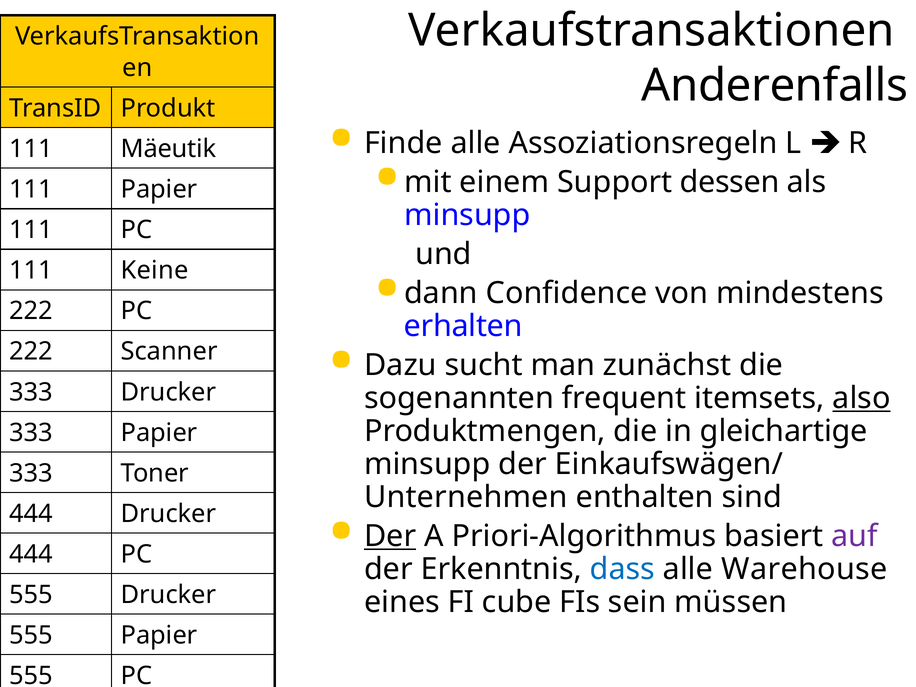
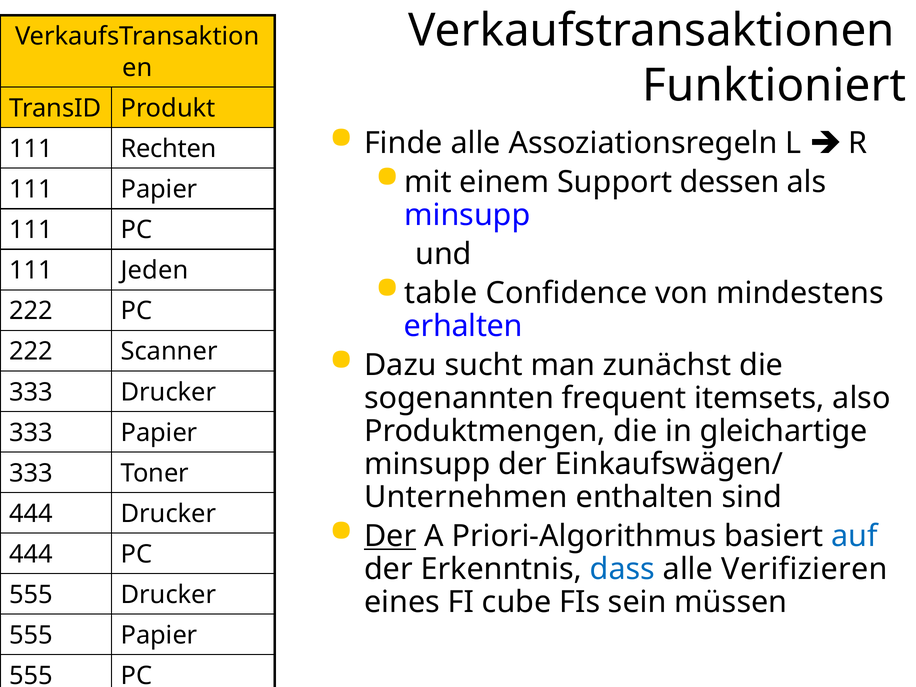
Anderenfalls: Anderenfalls -> Funktioniert (774, 86)
Mäeutik: Mäeutik -> Rechten (169, 149)
Keine: Keine -> Jeden (155, 271)
dann: dann -> table (441, 293)
also underline: present -> none (861, 398)
auf colour: purple -> blue (855, 536)
Warehouse: Warehouse -> Verifizieren (804, 569)
